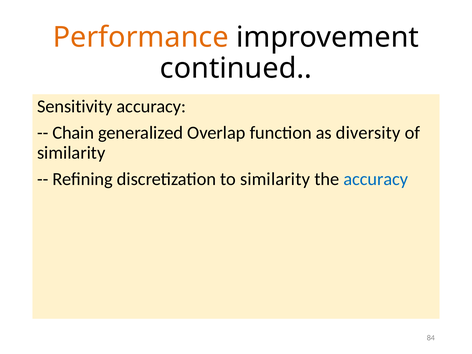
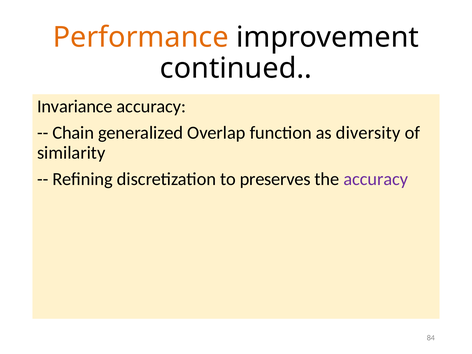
Sensitivity: Sensitivity -> Invariance (75, 106)
to similarity: similarity -> preserves (275, 179)
accuracy colour: blue -> purple (376, 179)
